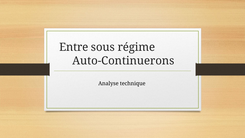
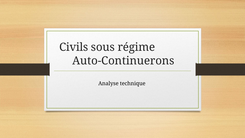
Entre: Entre -> Civils (74, 47)
